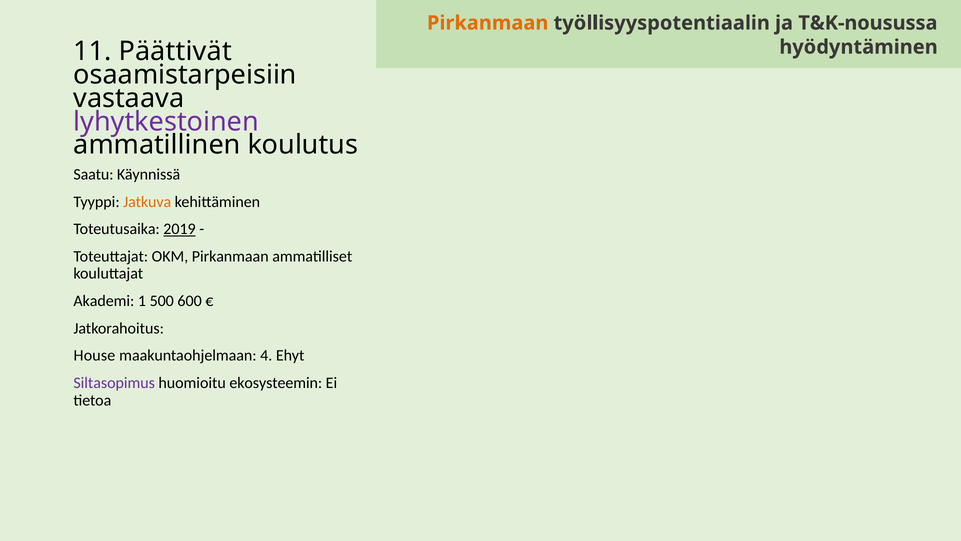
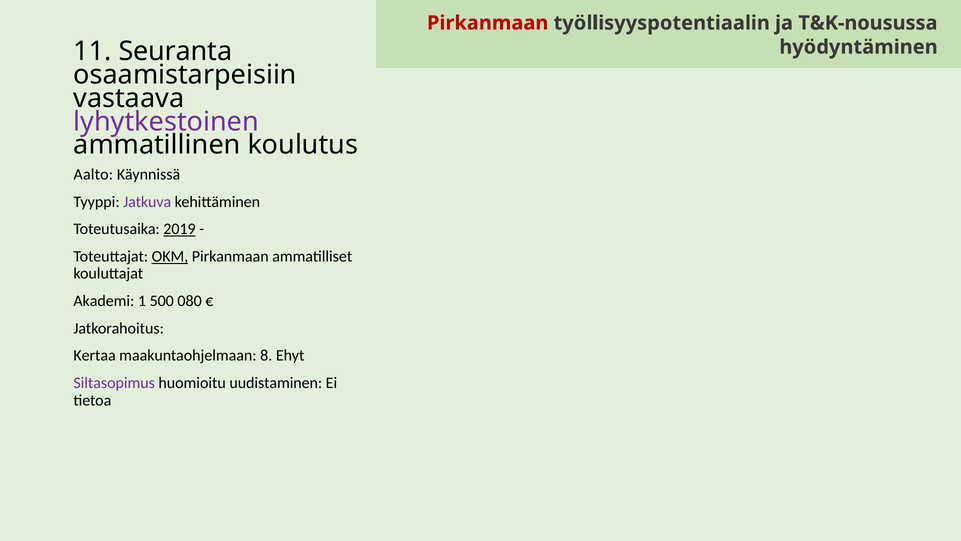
Pirkanmaan colour: orange -> red (488, 23)
Päättivät: Päättivät -> Seuranta (175, 51)
Saatu: Saatu -> Aalto (93, 174)
Jatkuva colour: orange -> purple (147, 202)
OKM underline: none -> present (170, 256)
600: 600 -> 080 (190, 301)
House: House -> Kertaa (95, 355)
4: 4 -> 8 (266, 355)
ekosysteemin: ekosysteemin -> uudistaminen (276, 383)
